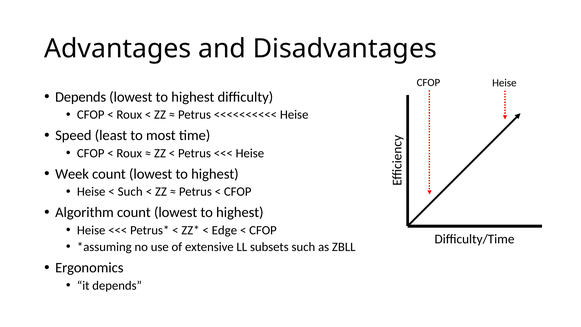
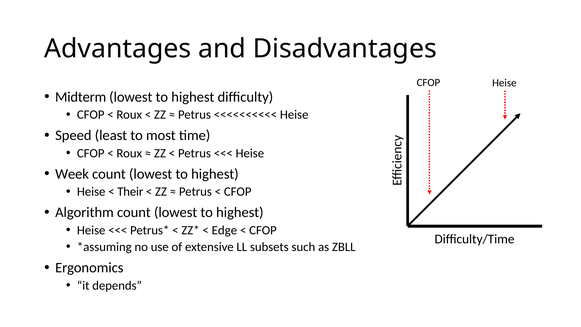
Depends: Depends -> Midterm (81, 97)
Such: Such -> Their (130, 192)
